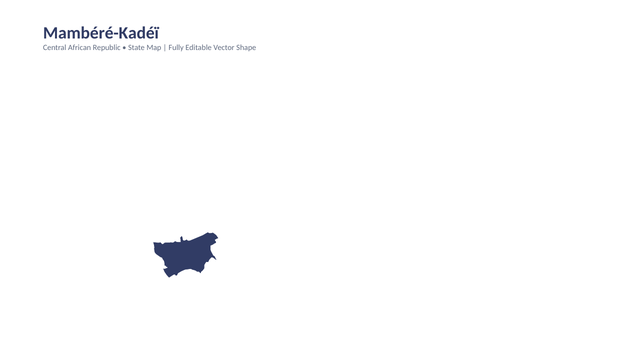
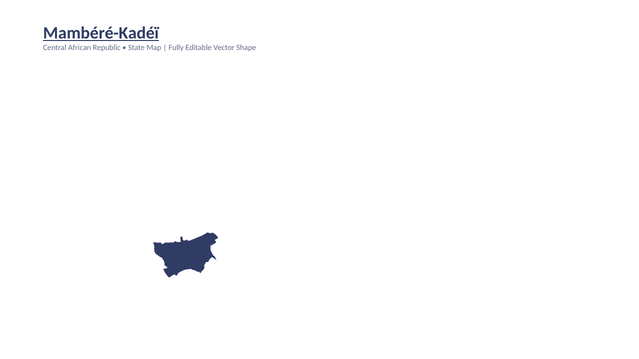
Mambéré-Kadéï underline: none -> present (101, 33)
